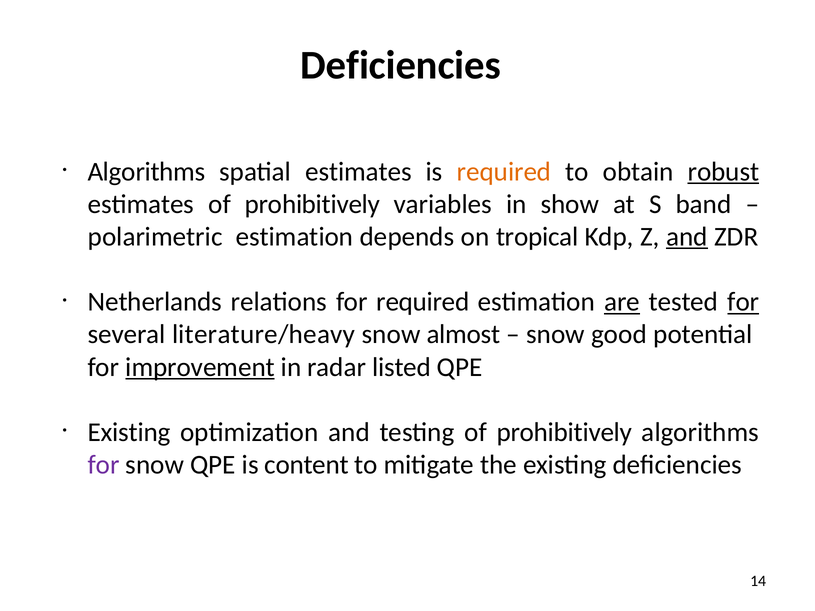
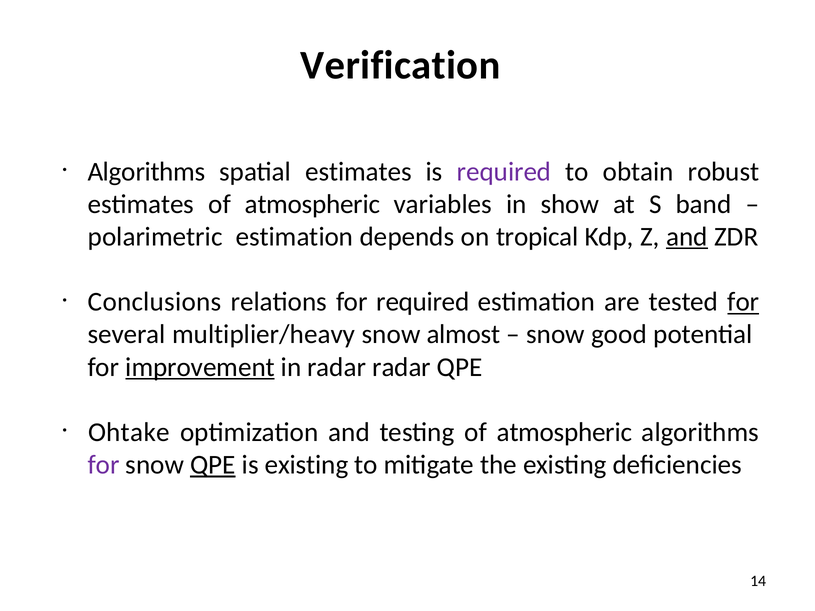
Deficiencies: Deficiencies -> Verification (400, 65)
required colour: orange -> purple (504, 172)
robust underline: present -> none (723, 172)
estimates of prohibitively: prohibitively -> atmospheric (312, 204)
Netherlands: Netherlands -> Conclusions (155, 302)
are underline: present -> none (622, 302)
literature/heavy: literature/heavy -> multiplier/heavy (264, 335)
radar listed: listed -> radar (402, 367)
Existing: Existing -> Ohtake (129, 432)
testing of prohibitively: prohibitively -> atmospheric (564, 432)
QPE underline: none -> present (213, 465)
is content: content -> existing (307, 465)
